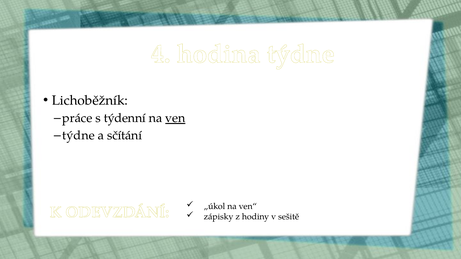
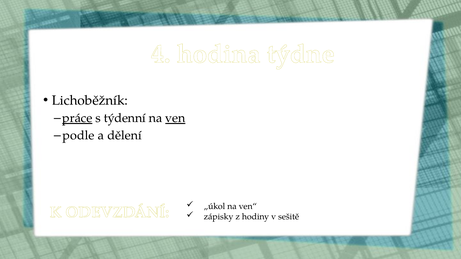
práce underline: none -> present (77, 118)
týdne: týdne -> podle (79, 136)
sčítání: sčítání -> dělení (125, 136)
